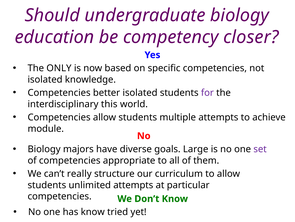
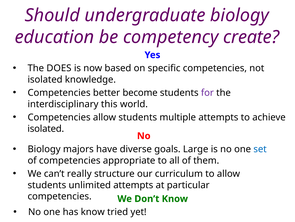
closer: closer -> create (251, 37)
ONLY: ONLY -> DOES (59, 68)
better isolated: isolated -> become (140, 92)
module: module -> isolated (46, 128)
set colour: purple -> blue (260, 149)
